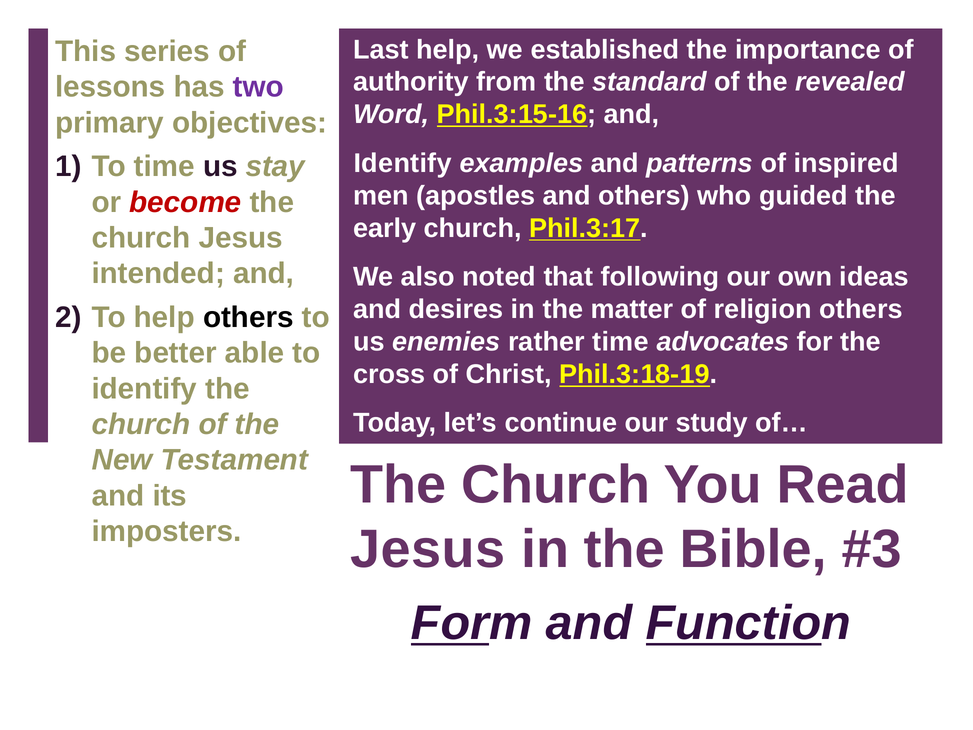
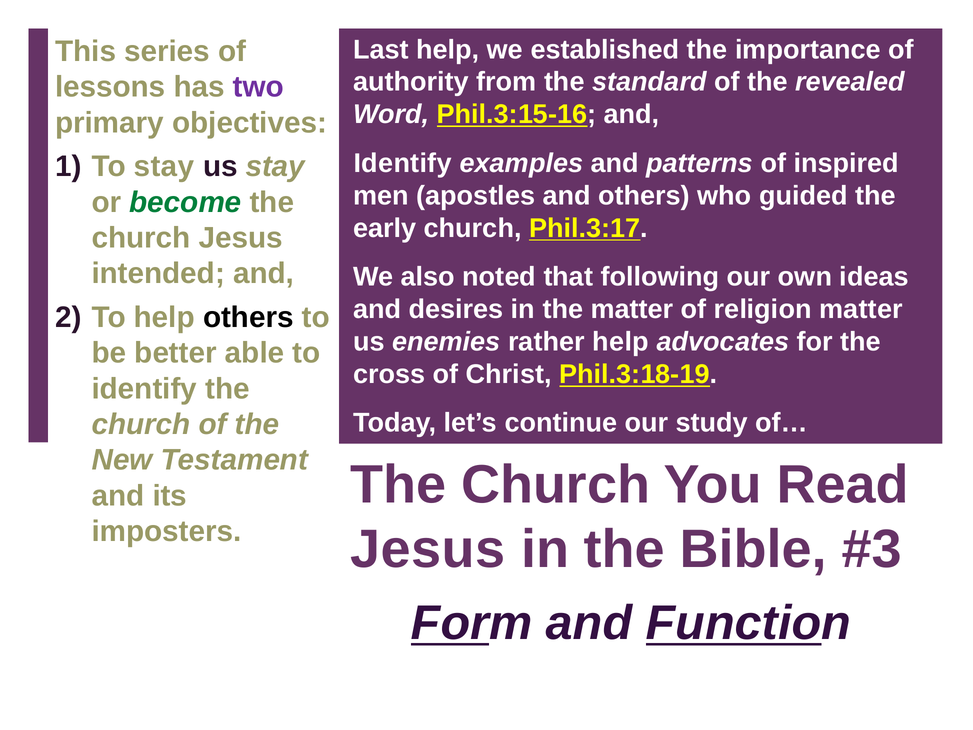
To time: time -> stay (164, 166)
become colour: red -> green (185, 202)
religion others: others -> matter (861, 309)
rather time: time -> help (621, 342)
